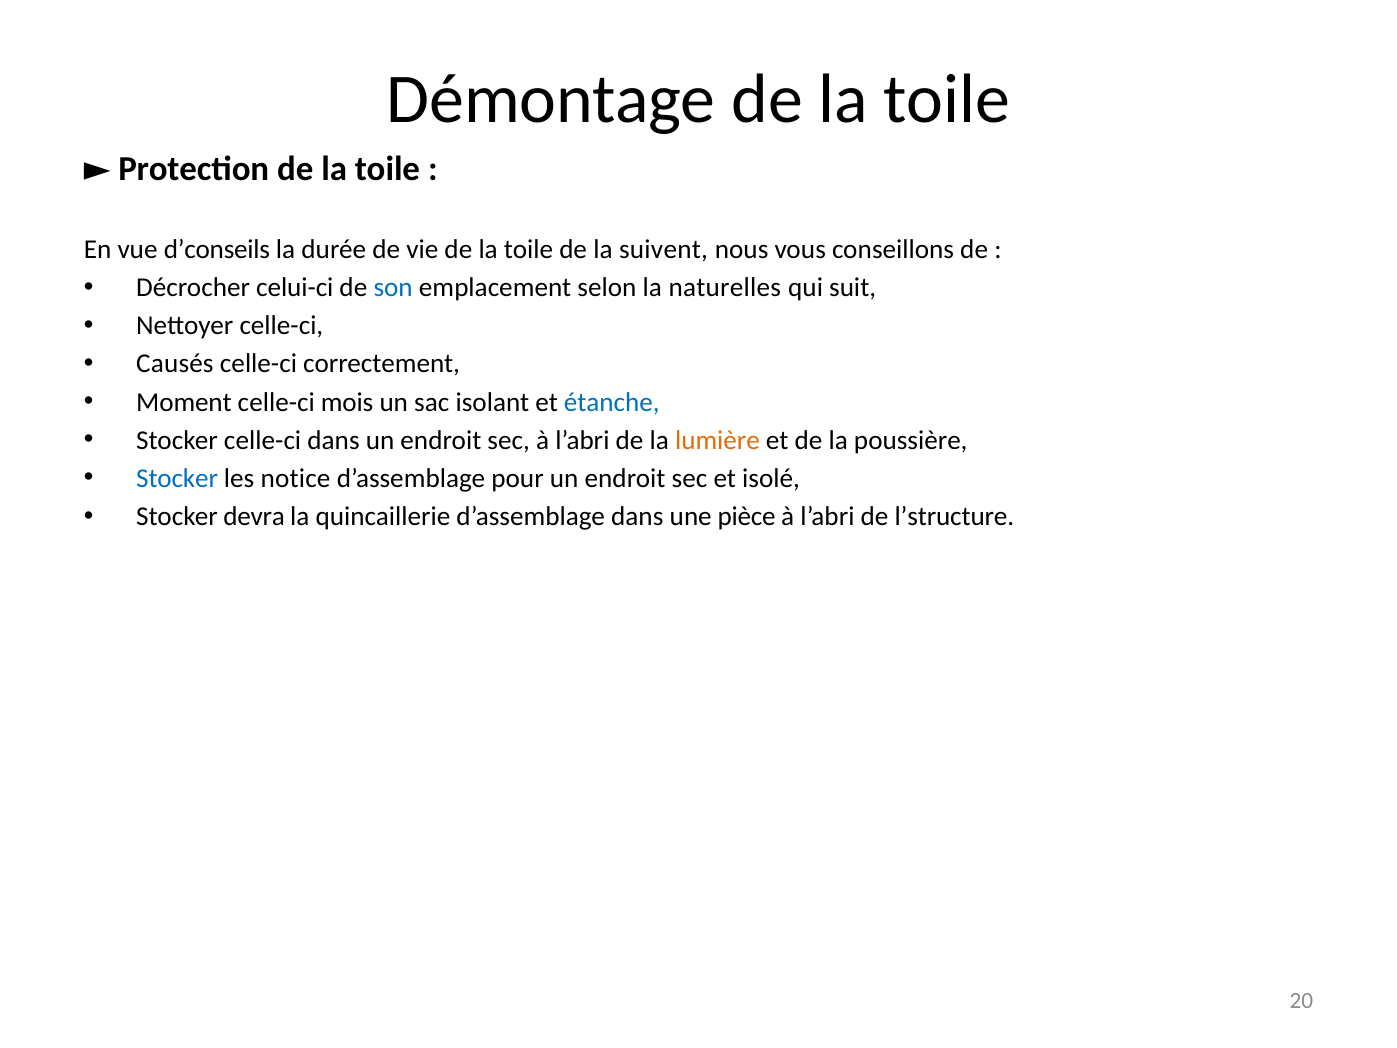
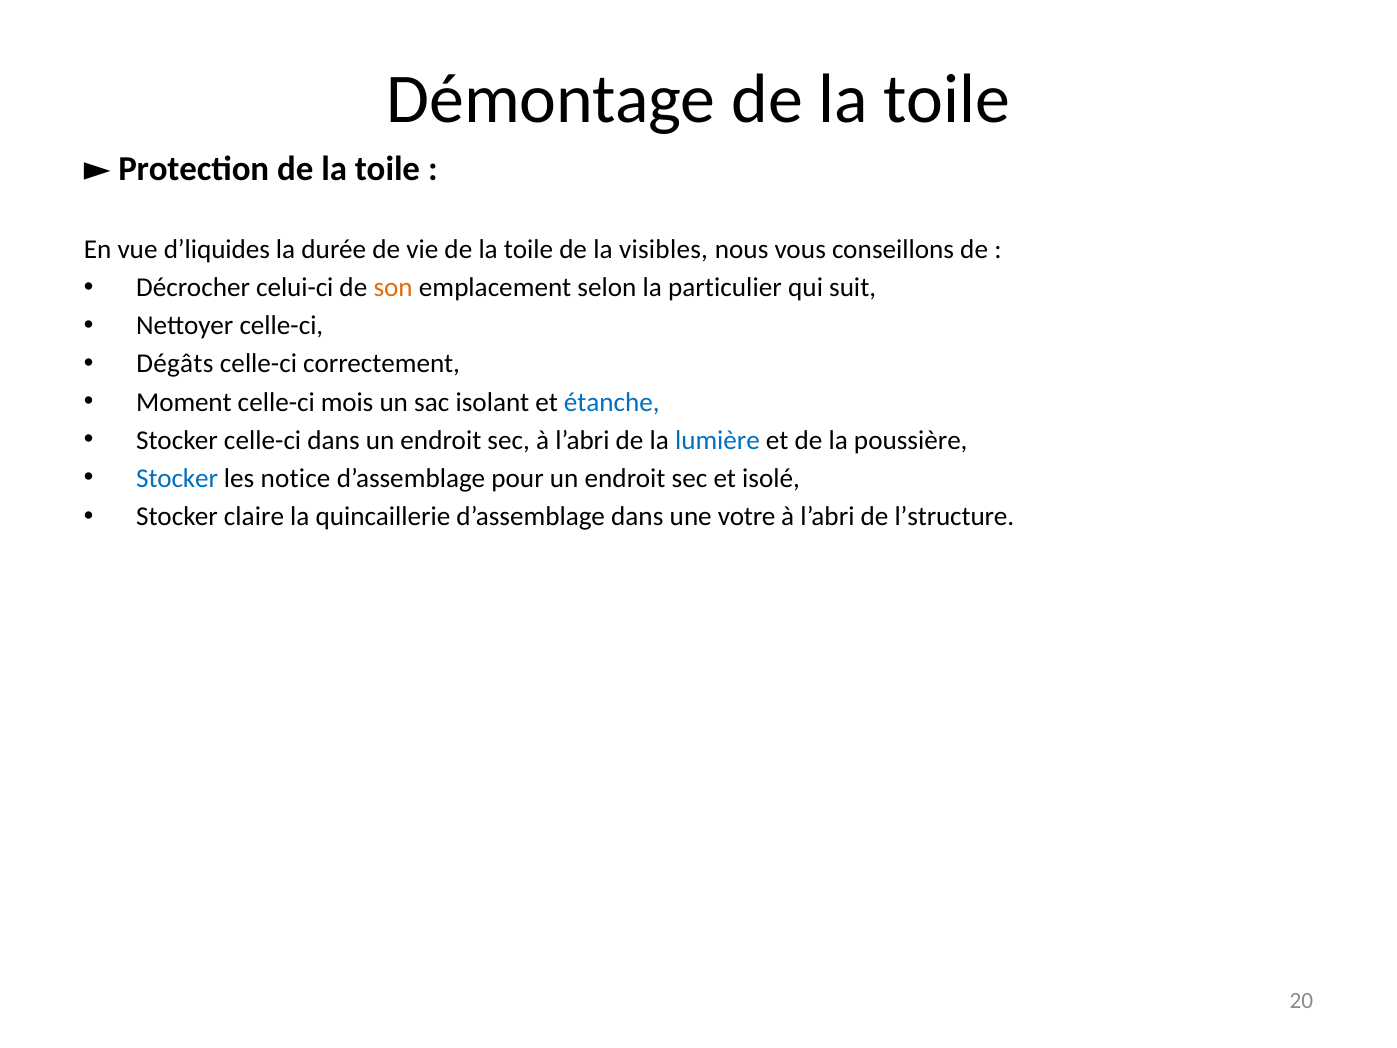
d’conseils: d’conseils -> d’liquides (217, 250)
suivent: suivent -> visibles (663, 250)
son colour: blue -> orange (393, 288)
naturelles: naturelles -> particulier (725, 288)
Causés: Causés -> Dégâts (175, 364)
lumière colour: orange -> blue (717, 440)
devra: devra -> claire (254, 516)
pièce: pièce -> votre (747, 516)
